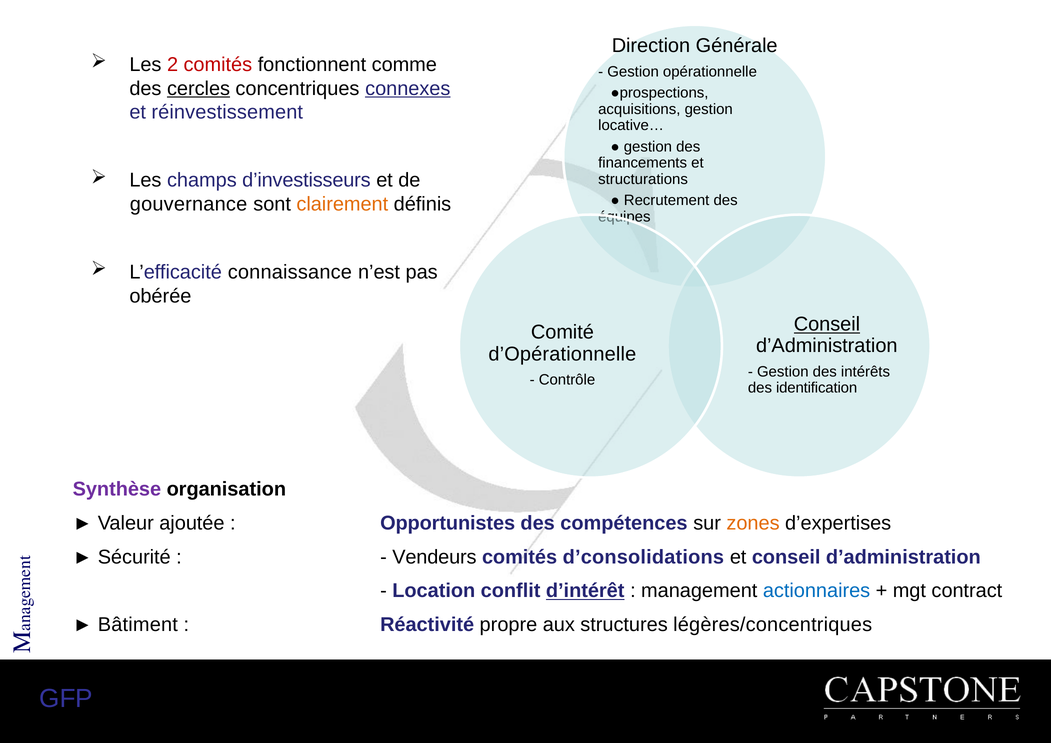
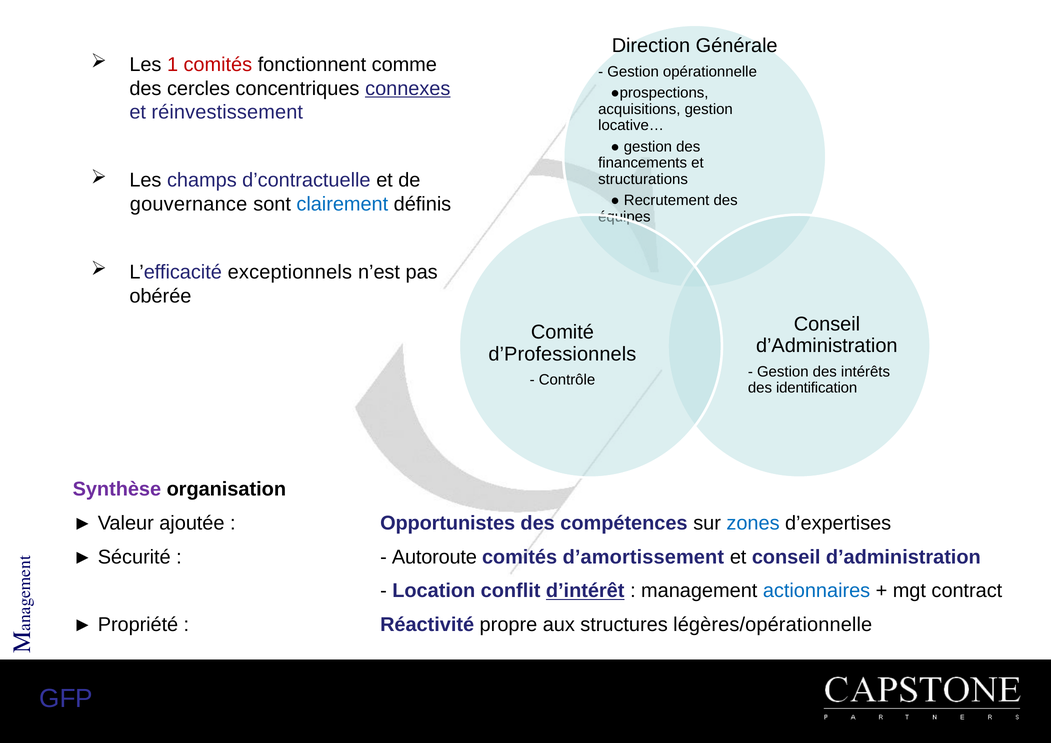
2: 2 -> 1 (173, 65)
cercles underline: present -> none (199, 88)
d’investisseurs: d’investisseurs -> d’contractuelle (306, 180)
clairement colour: orange -> blue (342, 204)
connaissance: connaissance -> exceptionnels (290, 272)
Conseil underline: present -> none (827, 324)
d’Opérationnelle: d’Opérationnelle -> d’Professionnels (562, 354)
zones colour: orange -> blue (753, 523)
Vendeurs: Vendeurs -> Autoroute (434, 557)
d’consolidations: d’consolidations -> d’amortissement (643, 557)
Bâtiment: Bâtiment -> Propriété (138, 625)
légères/concentriques: légères/concentriques -> légères/opérationnelle (773, 625)
